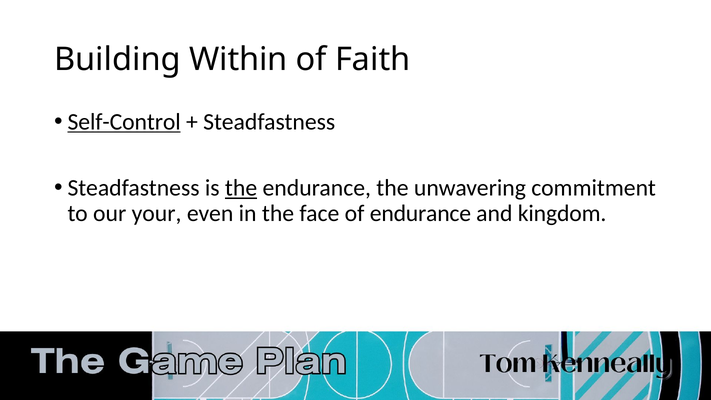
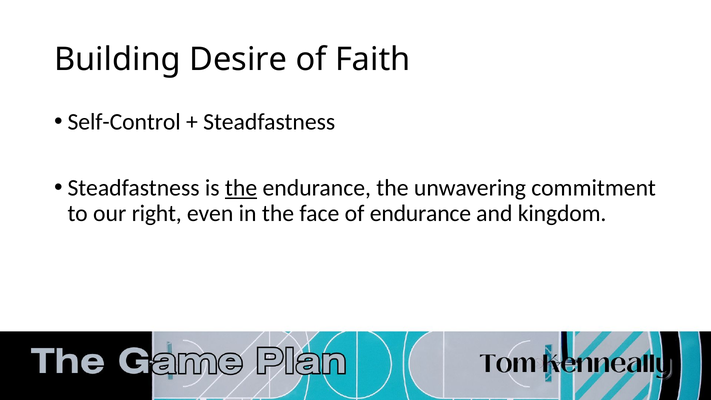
Within: Within -> Desire (238, 60)
Self-Control underline: present -> none (124, 122)
your: your -> right (157, 213)
